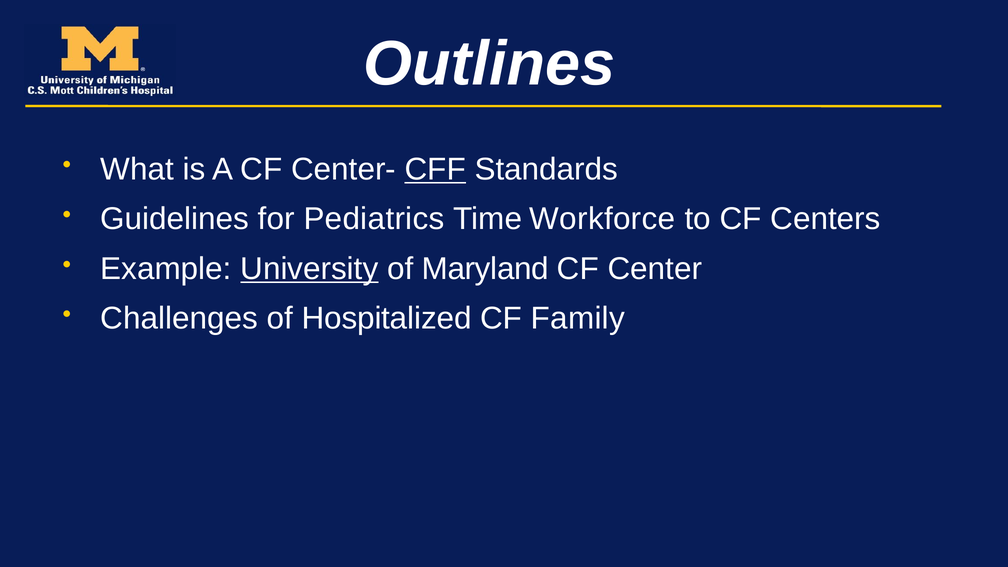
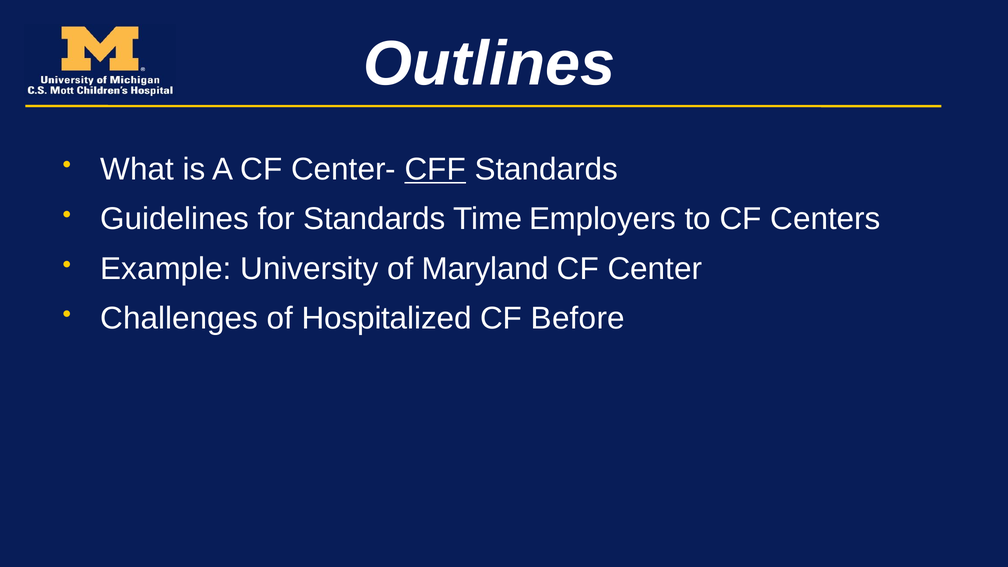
for Pediatrics: Pediatrics -> Standards (374, 219)
Workforce: Workforce -> Employers (603, 219)
University underline: present -> none (309, 269)
Family: Family -> Before (578, 318)
